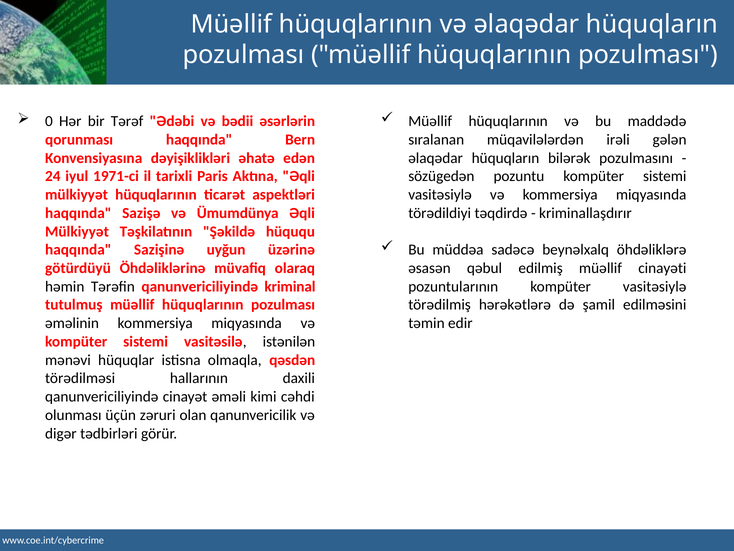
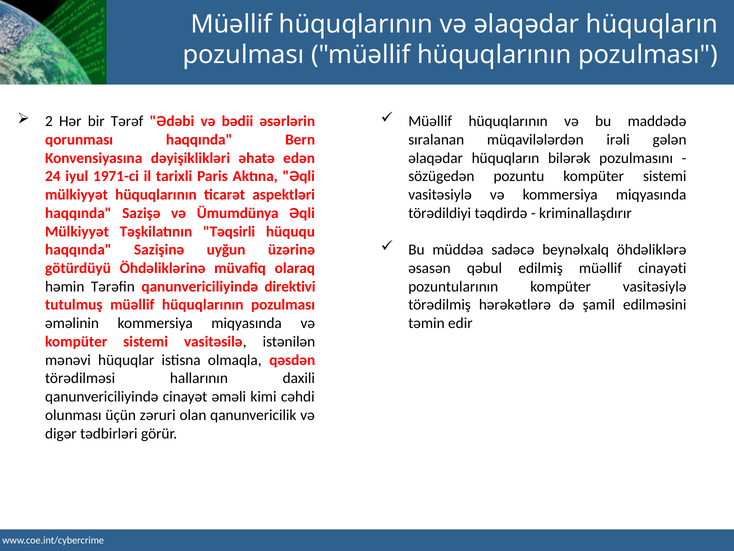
0: 0 -> 2 (49, 121)
Şəkildə: Şəkildə -> Təqsirli (229, 231)
kriminal: kriminal -> direktivi (290, 286)
